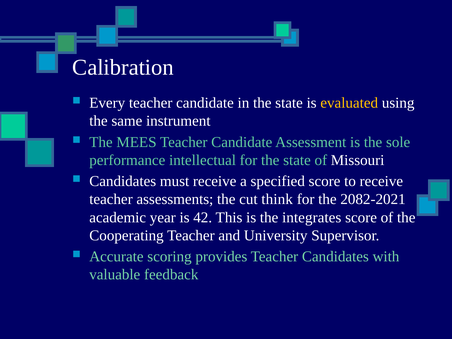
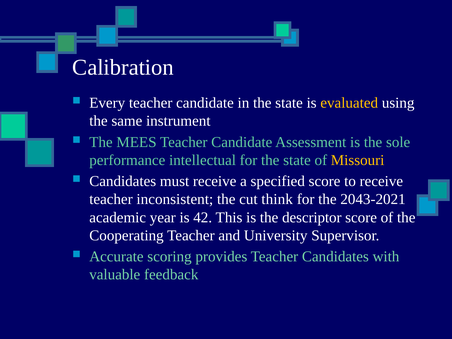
Missouri colour: white -> yellow (358, 160)
assessments: assessments -> inconsistent (175, 199)
2082-2021: 2082-2021 -> 2043-2021 (373, 199)
integrates: integrates -> descriptor (312, 217)
